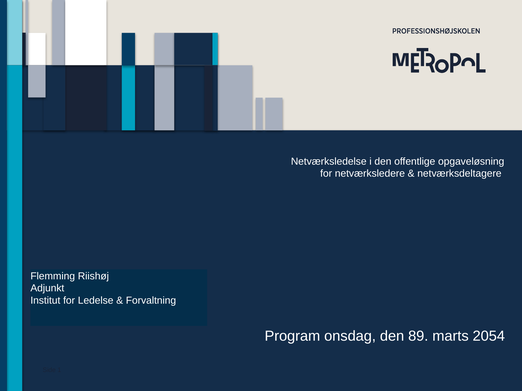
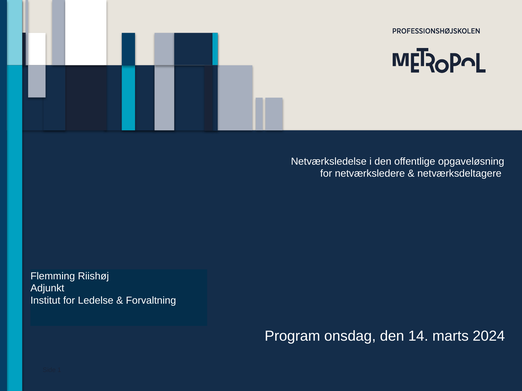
89: 89 -> 14 (418, 336)
2054: 2054 -> 2024 (489, 336)
